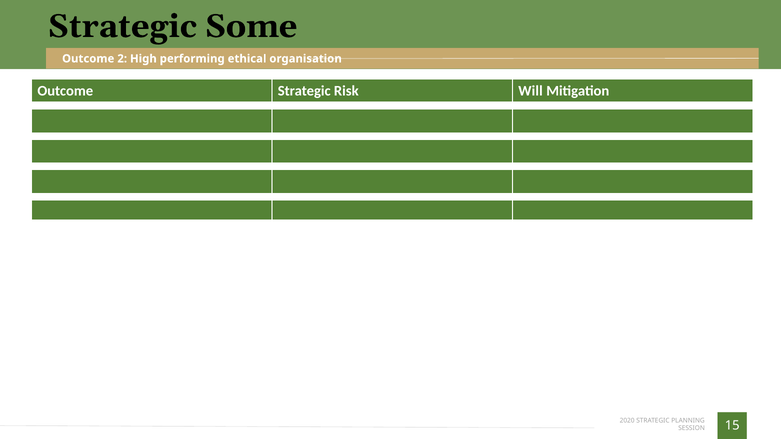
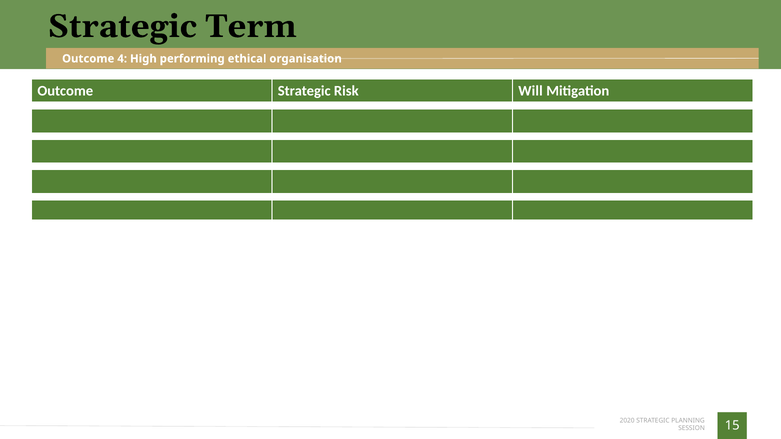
Some: Some -> Term (251, 26)
2: 2 -> 4 (122, 59)
